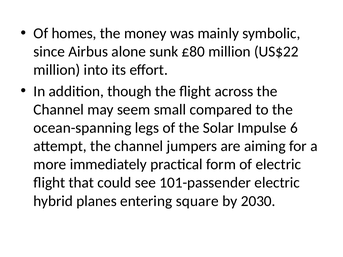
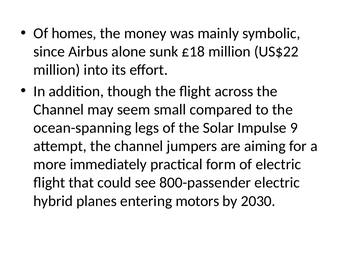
£80: £80 -> £18 (193, 52)
6: 6 -> 9 (294, 128)
101-passender: 101-passender -> 800-passender (205, 183)
square: square -> motors (197, 201)
